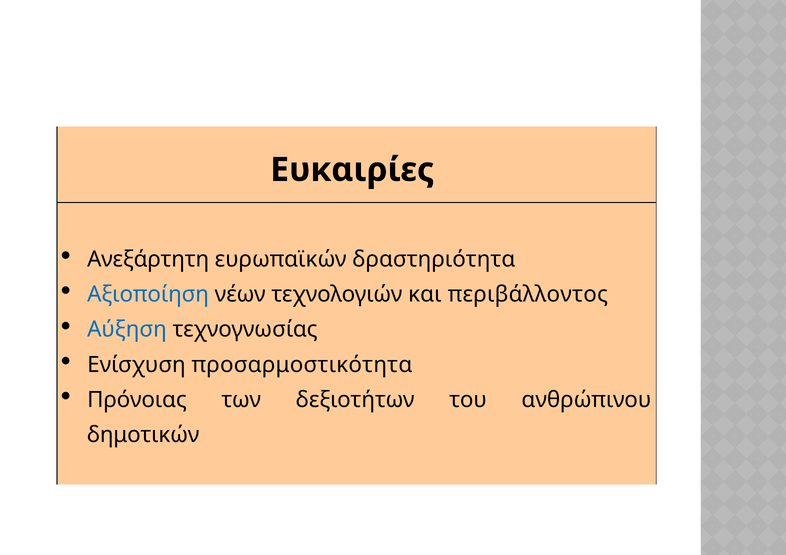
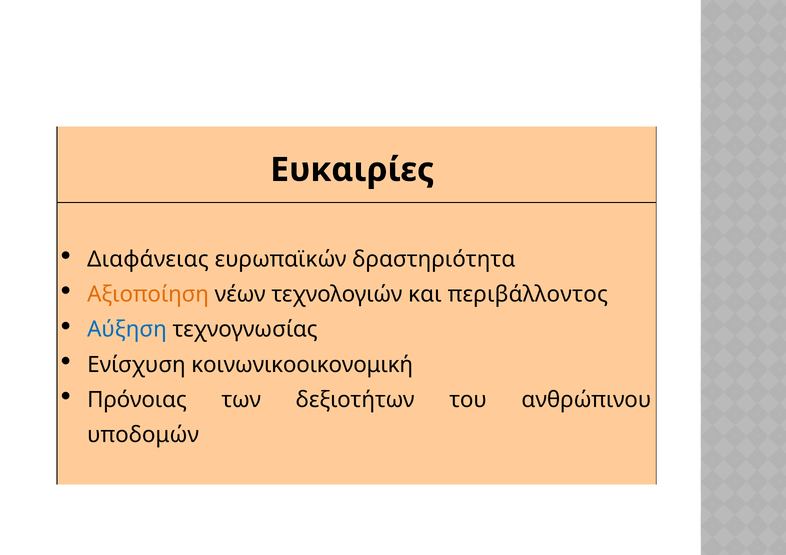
Ανεξάρτητη: Ανεξάρτητη -> Διαφάνειας (148, 259)
Αξιοποίηση colour: blue -> orange (148, 295)
προσαρμοστικότητα: προσαρμοστικότητα -> κοινωνικοοικονομική (302, 365)
δημοτικών: δημοτικών -> υποδομών (143, 435)
